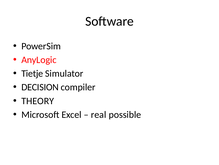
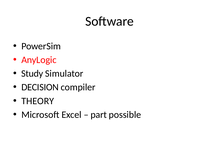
Tietje: Tietje -> Study (32, 73)
real: real -> part (99, 114)
